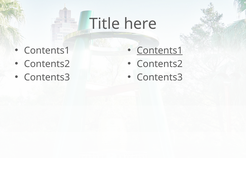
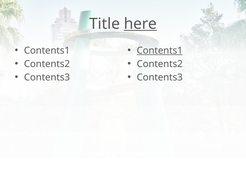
here underline: none -> present (140, 24)
